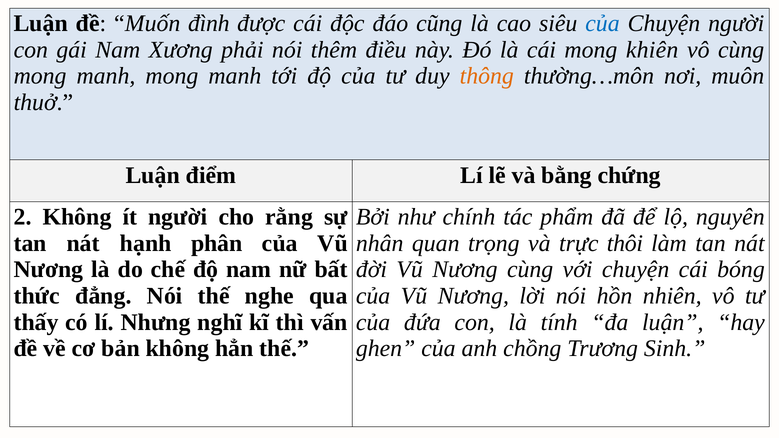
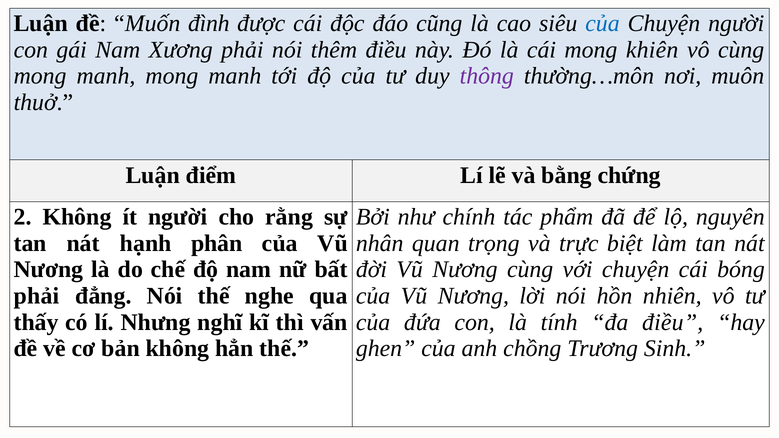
thông colour: orange -> purple (487, 76)
thôi: thôi -> biệt (625, 243)
thức: thức -> phải (37, 296)
đa luận: luận -> điều (673, 322)
